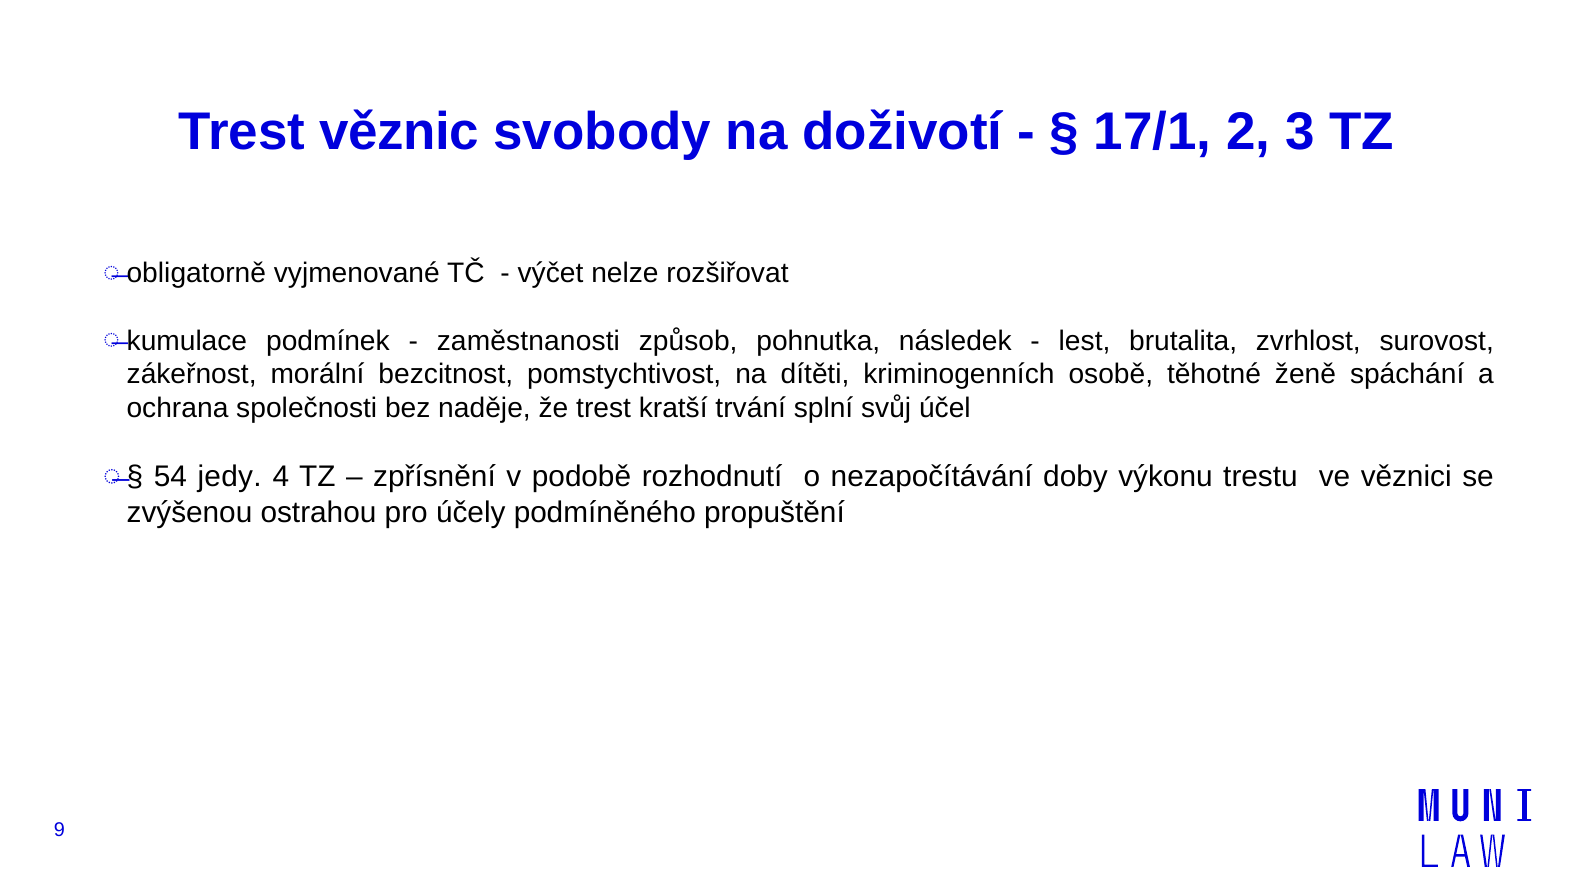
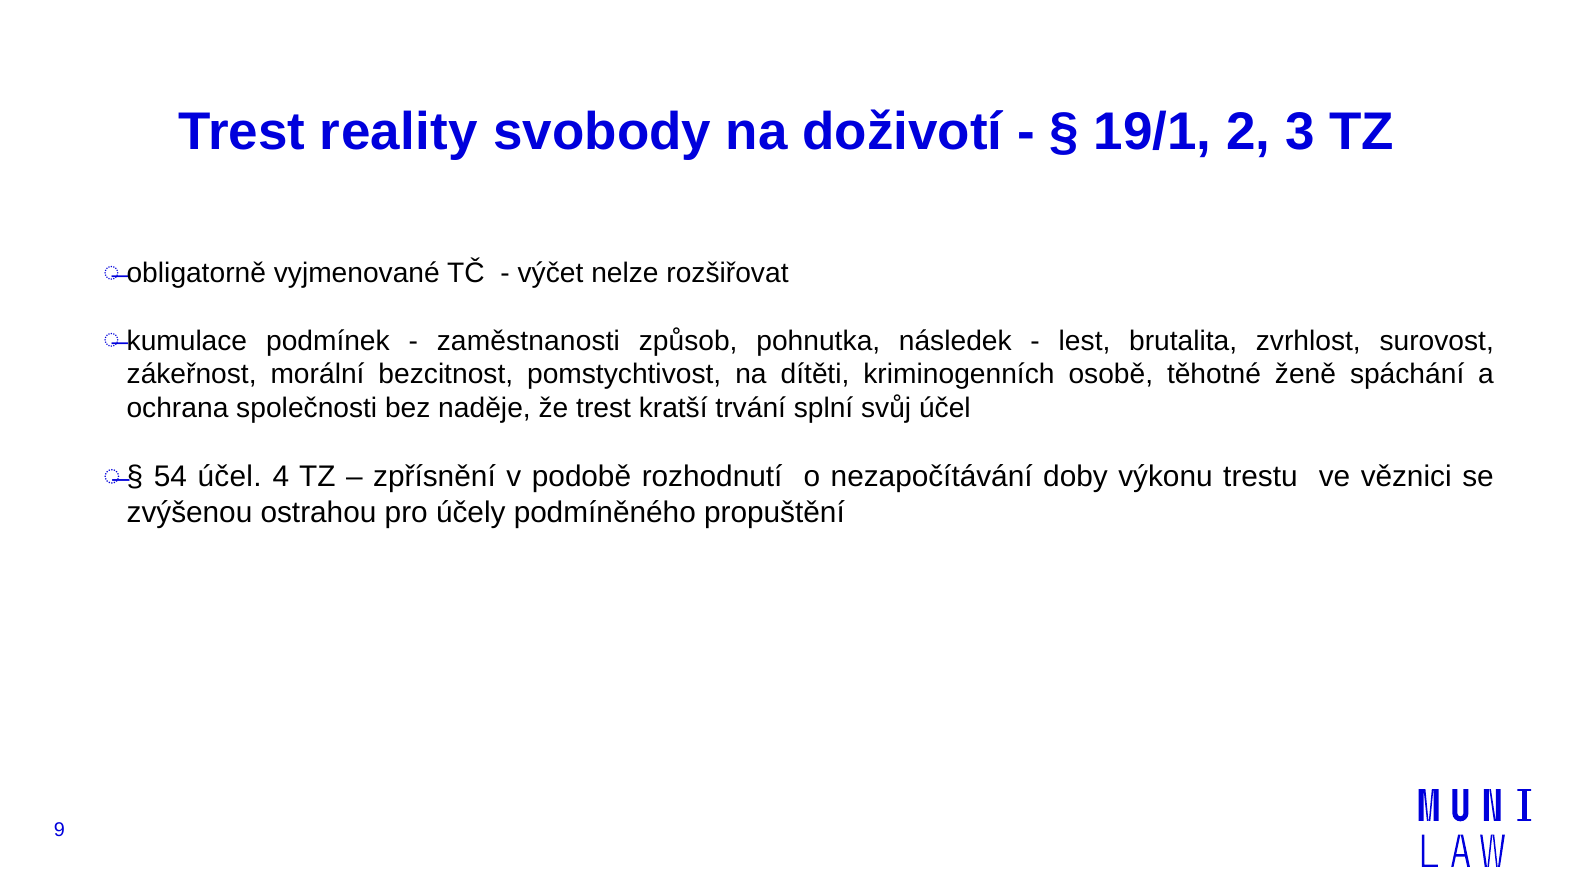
věznic: věznic -> reality (399, 132)
17/1: 17/1 -> 19/1 (1153, 132)
54 jedy: jedy -> účel (230, 477)
